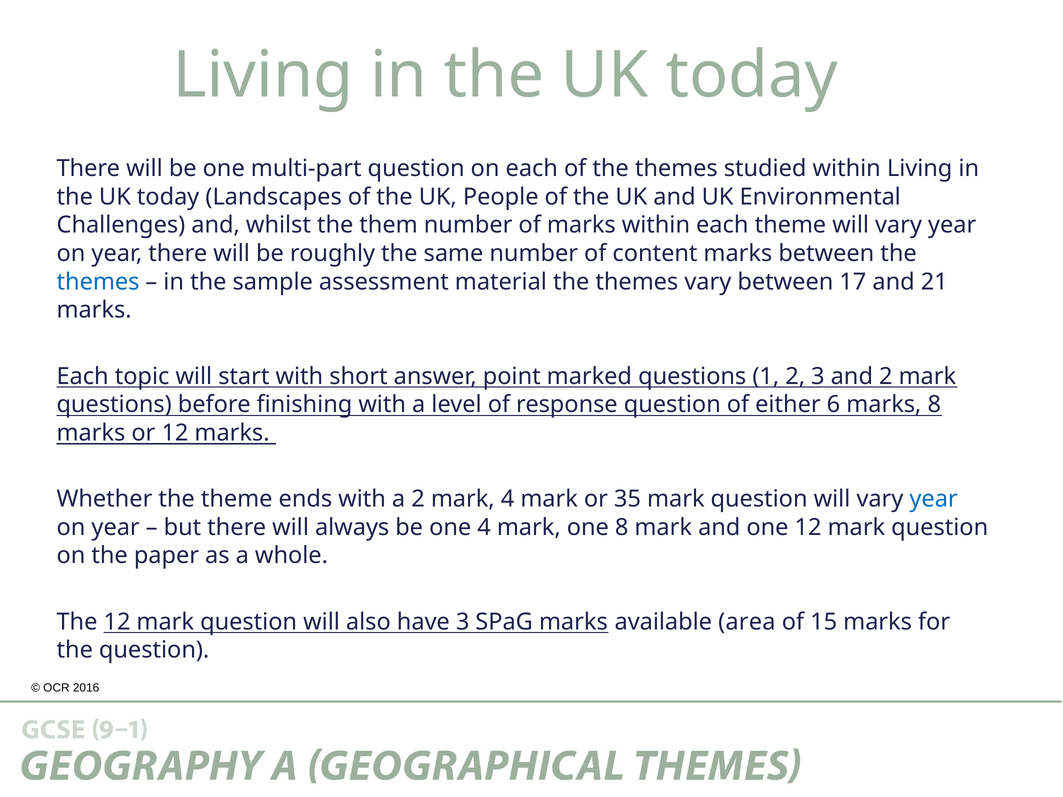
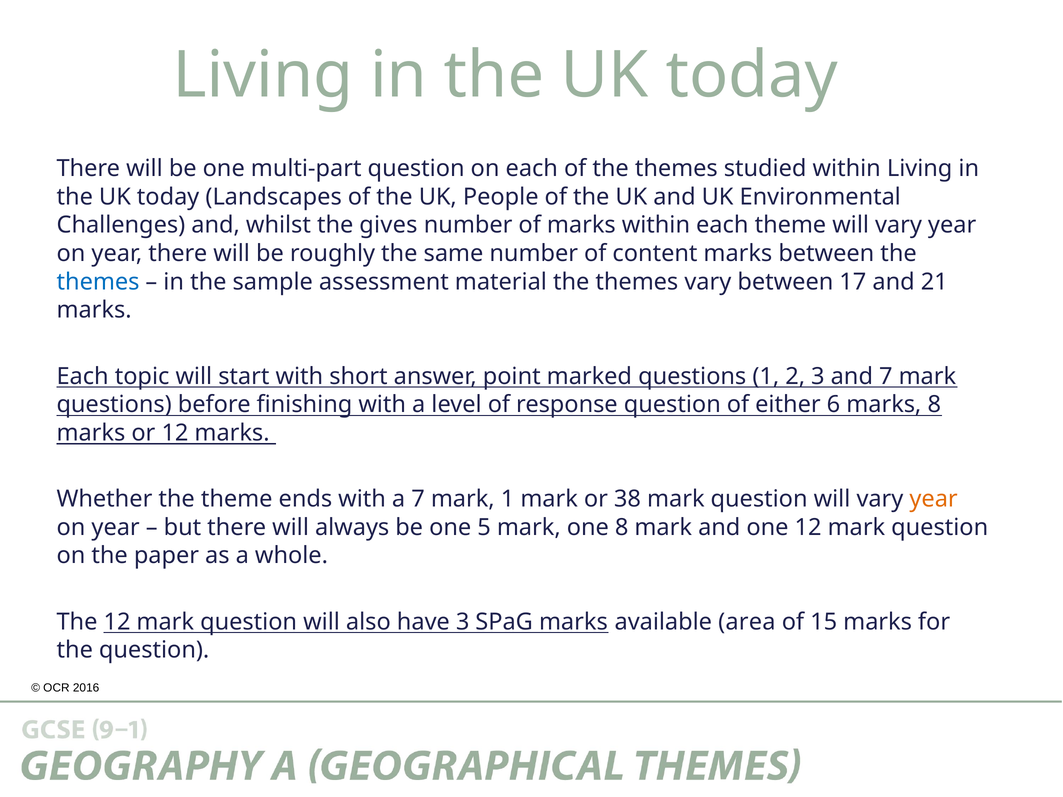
them: them -> gives (388, 225)
and 2: 2 -> 7 (886, 376)
a 2: 2 -> 7 (418, 499)
mark 4: 4 -> 1 (508, 499)
35: 35 -> 38 (627, 499)
year colour: blue -> orange (934, 499)
one 4: 4 -> 5 (484, 528)
